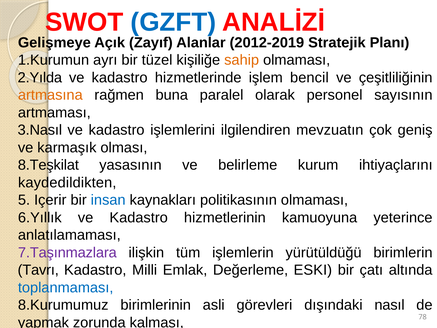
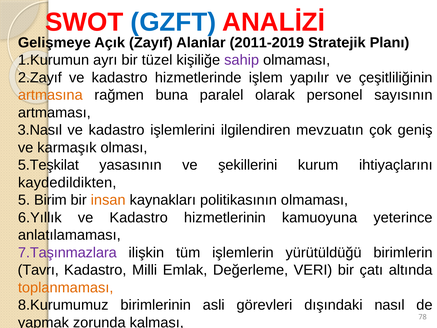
2012-2019: 2012-2019 -> 2011-2019 (267, 43)
sahip colour: orange -> purple (242, 60)
2.Yılda: 2.Yılda -> 2.Zayıf (40, 78)
bencil: bencil -> yapılır (310, 78)
8.Teşkilat: 8.Teşkilat -> 5.Teşkilat (48, 165)
belirleme: belirleme -> şekillerini (248, 165)
Içerir: Içerir -> Birim (50, 200)
insan colour: blue -> orange (108, 200)
ESKI: ESKI -> VERI (313, 270)
toplanmaması colour: blue -> orange (66, 287)
